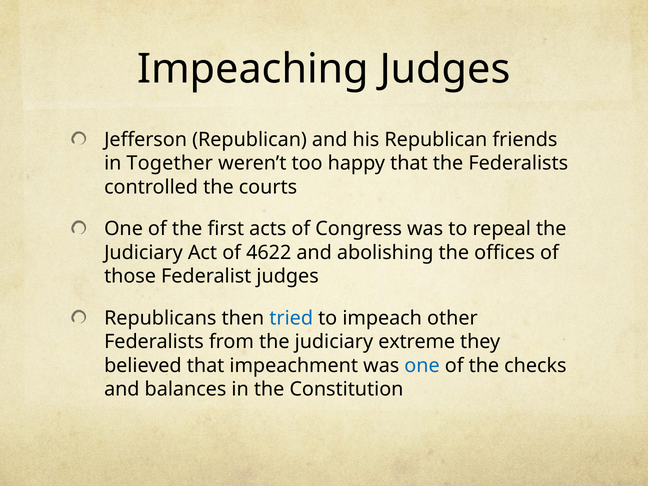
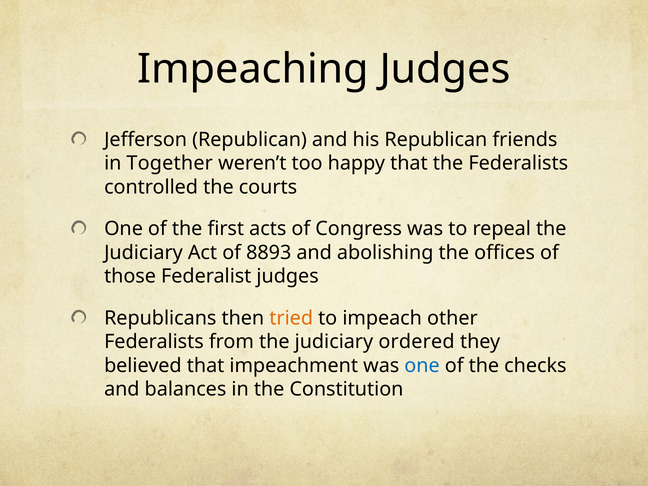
4622: 4622 -> 8893 (269, 252)
tried colour: blue -> orange (291, 318)
extreme: extreme -> ordered (416, 342)
